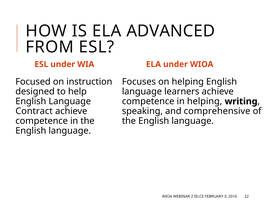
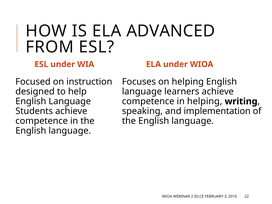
Contract: Contract -> Students (34, 111)
comprehensive: comprehensive -> implementation (217, 111)
